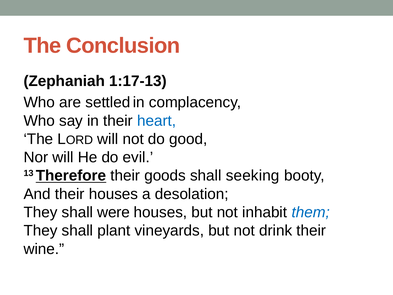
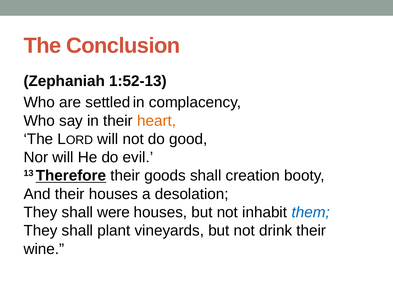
1:17-13: 1:17-13 -> 1:52-13 (138, 81)
heart colour: blue -> orange (157, 121)
seeking: seeking -> creation (253, 176)
